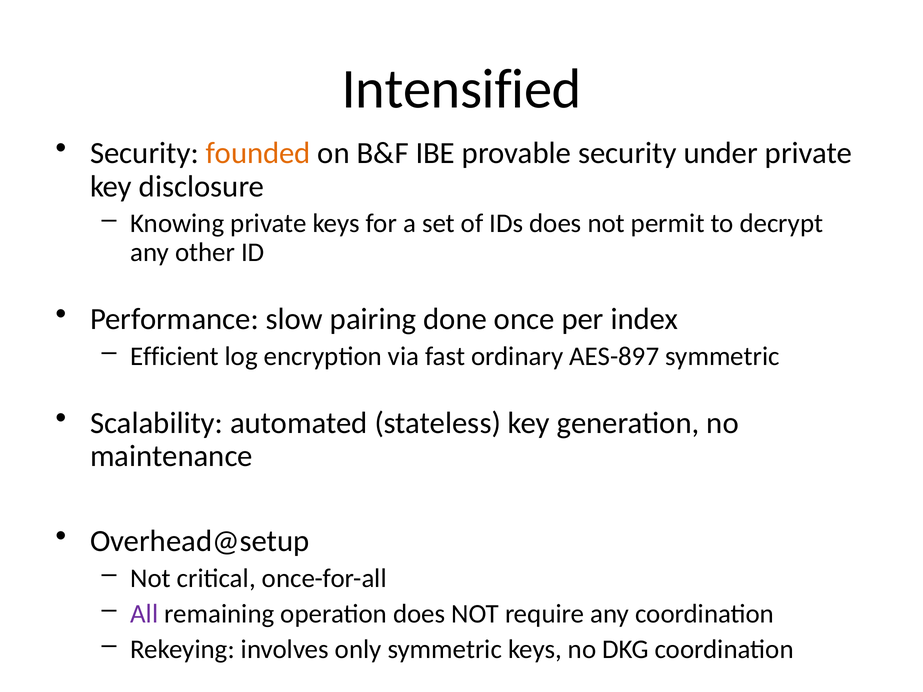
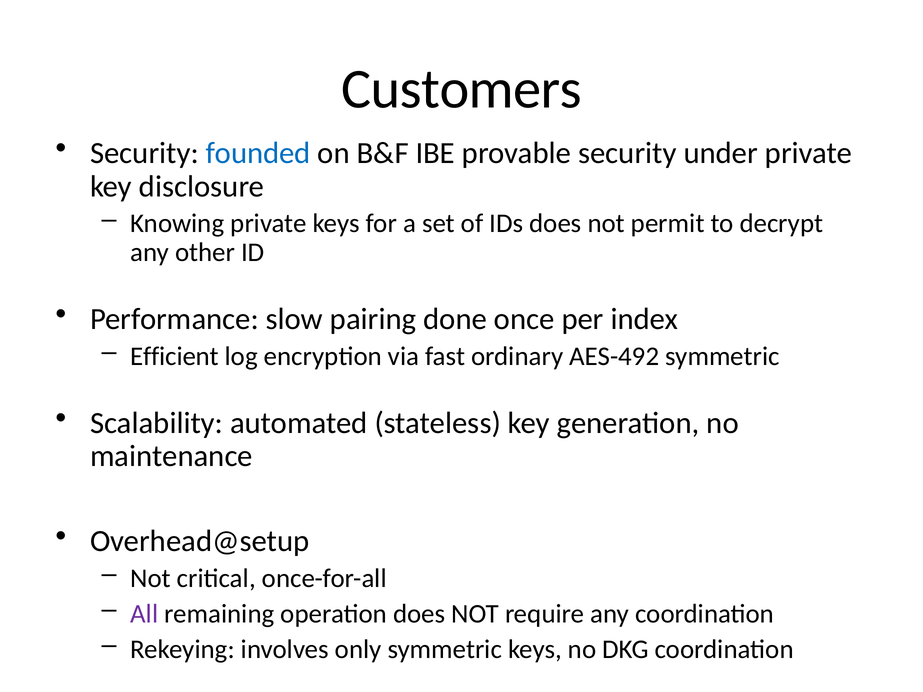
Intensified: Intensified -> Customers (462, 89)
founded colour: orange -> blue (258, 153)
AES-897: AES-897 -> AES-492 (614, 356)
